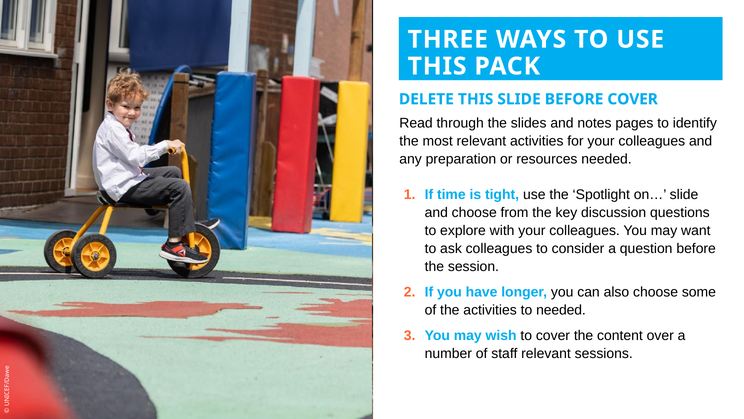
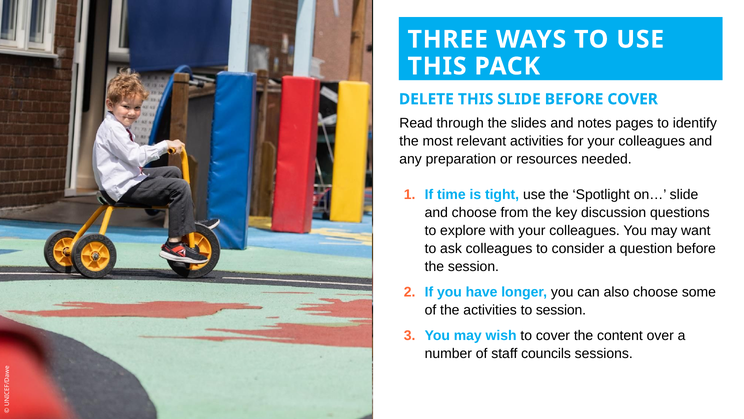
to needed: needed -> session (561, 310)
staff relevant: relevant -> councils (546, 353)
